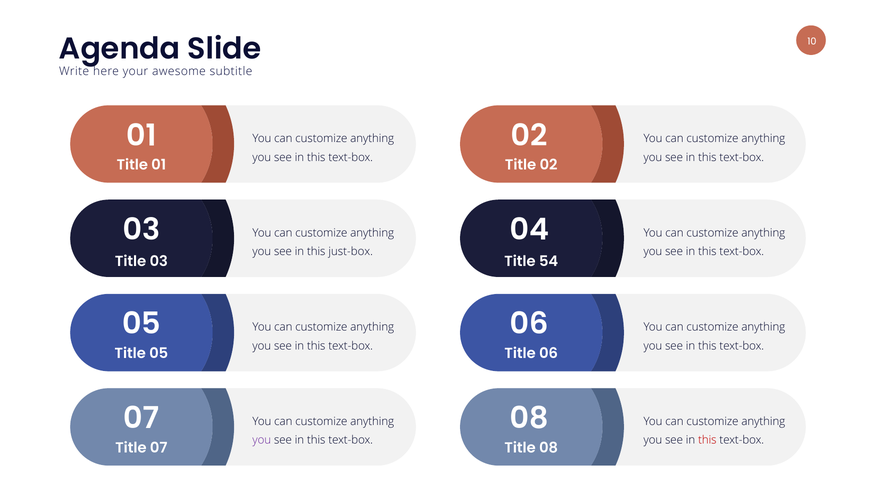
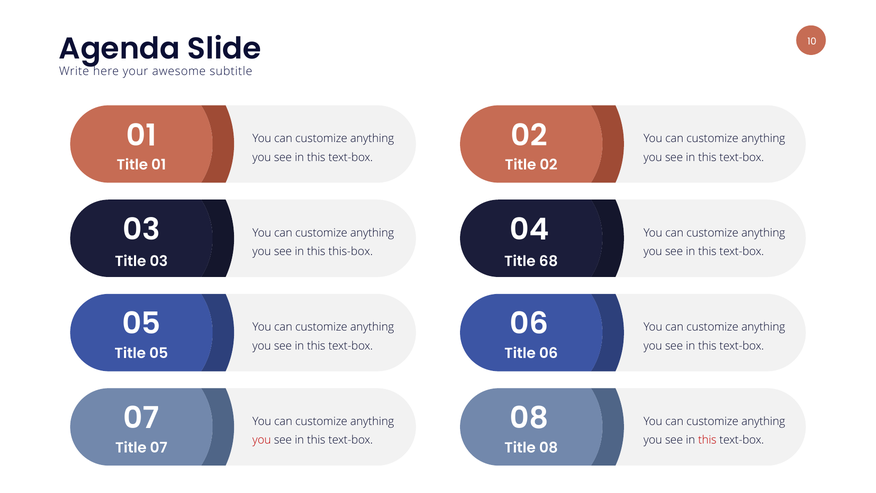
just-box: just-box -> this-box (351, 252)
54: 54 -> 68 (549, 261)
you colour: purple -> red (262, 440)
